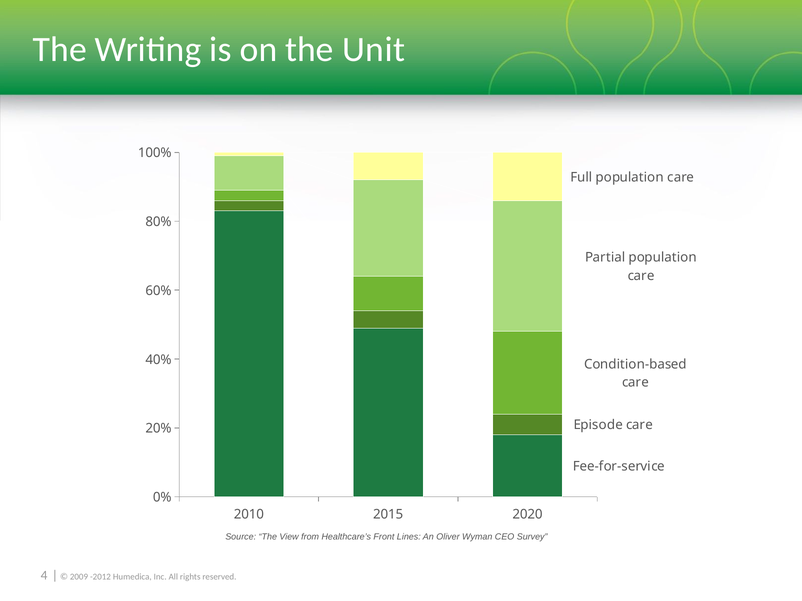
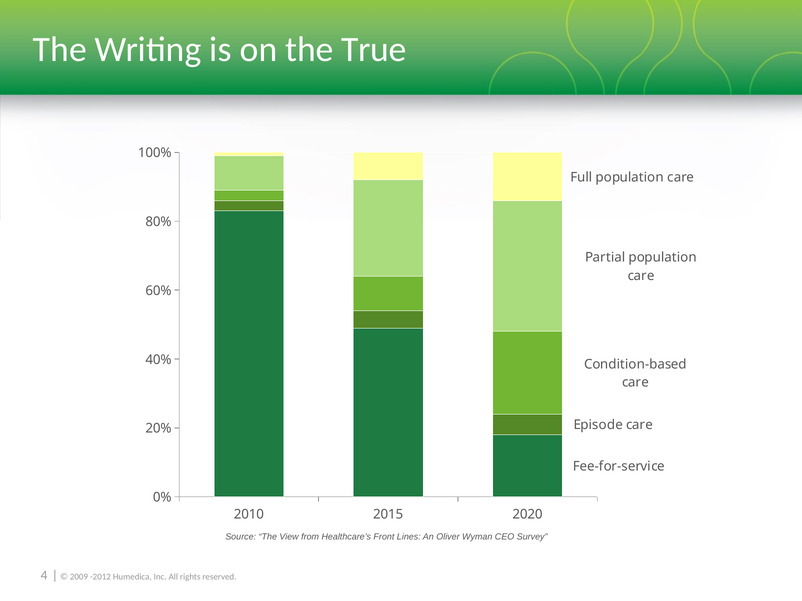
Unit: Unit -> True (374, 50)
